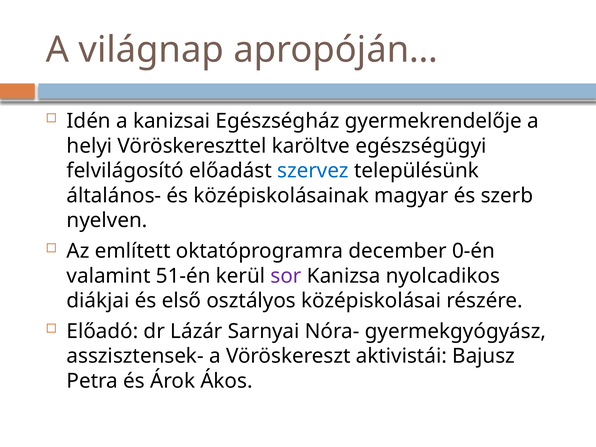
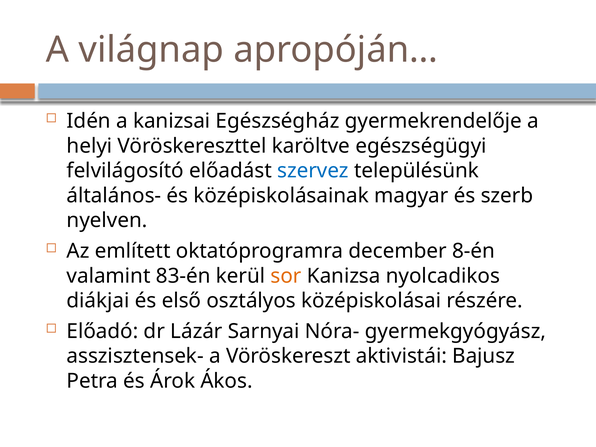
0-én: 0-én -> 8-én (474, 251)
51-én: 51-én -> 83-én (183, 276)
sor colour: purple -> orange (286, 276)
